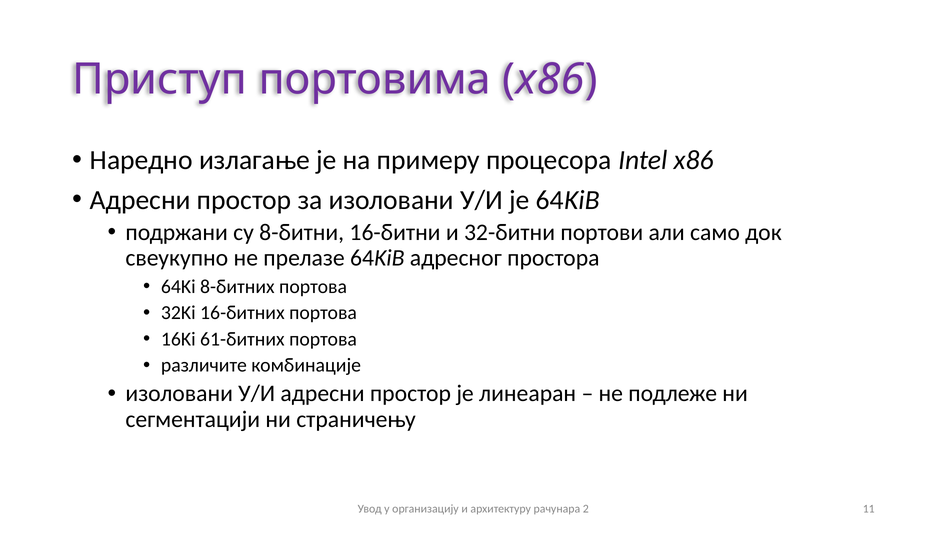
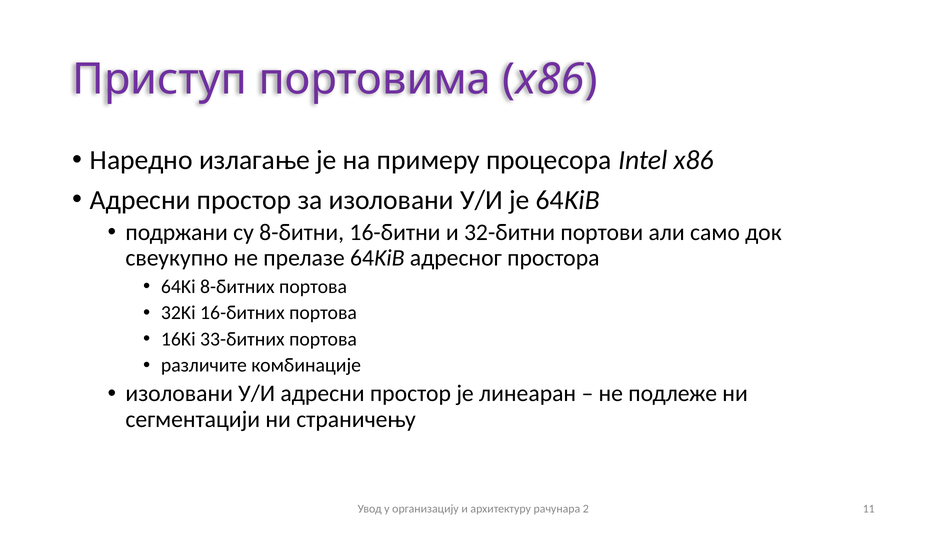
61-битних: 61-битних -> 33-битних (242, 339)
